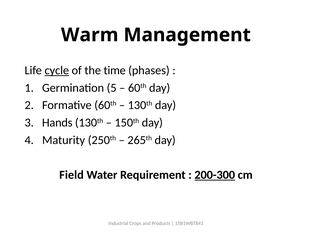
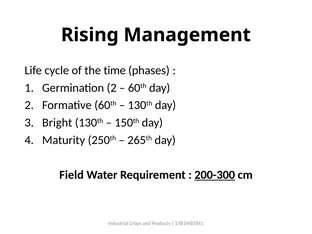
Warm: Warm -> Rising (90, 35)
cycle underline: present -> none (57, 70)
Germination 5: 5 -> 2 (112, 88)
Hands: Hands -> Bright (57, 123)
